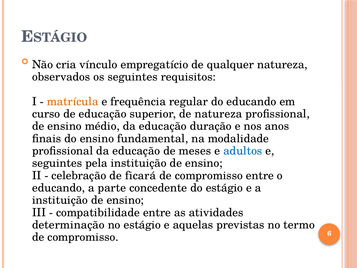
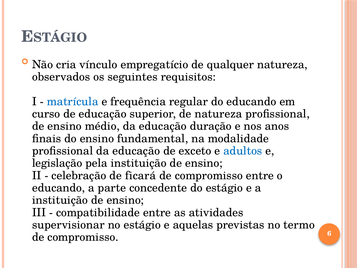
matrícula colour: orange -> blue (73, 101)
meses: meses -> exceto (195, 151)
seguintes: seguintes -> legislação (57, 163)
determinação: determinação -> supervisionar (68, 225)
